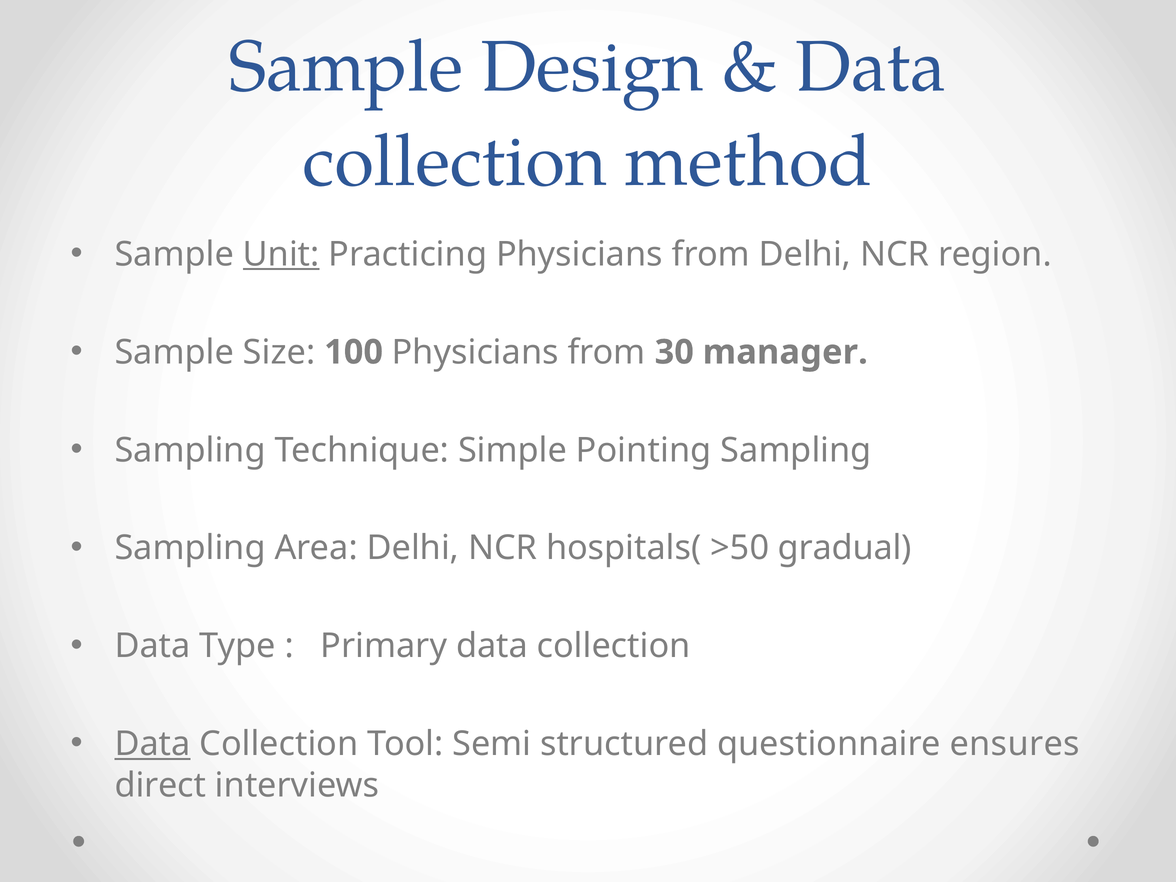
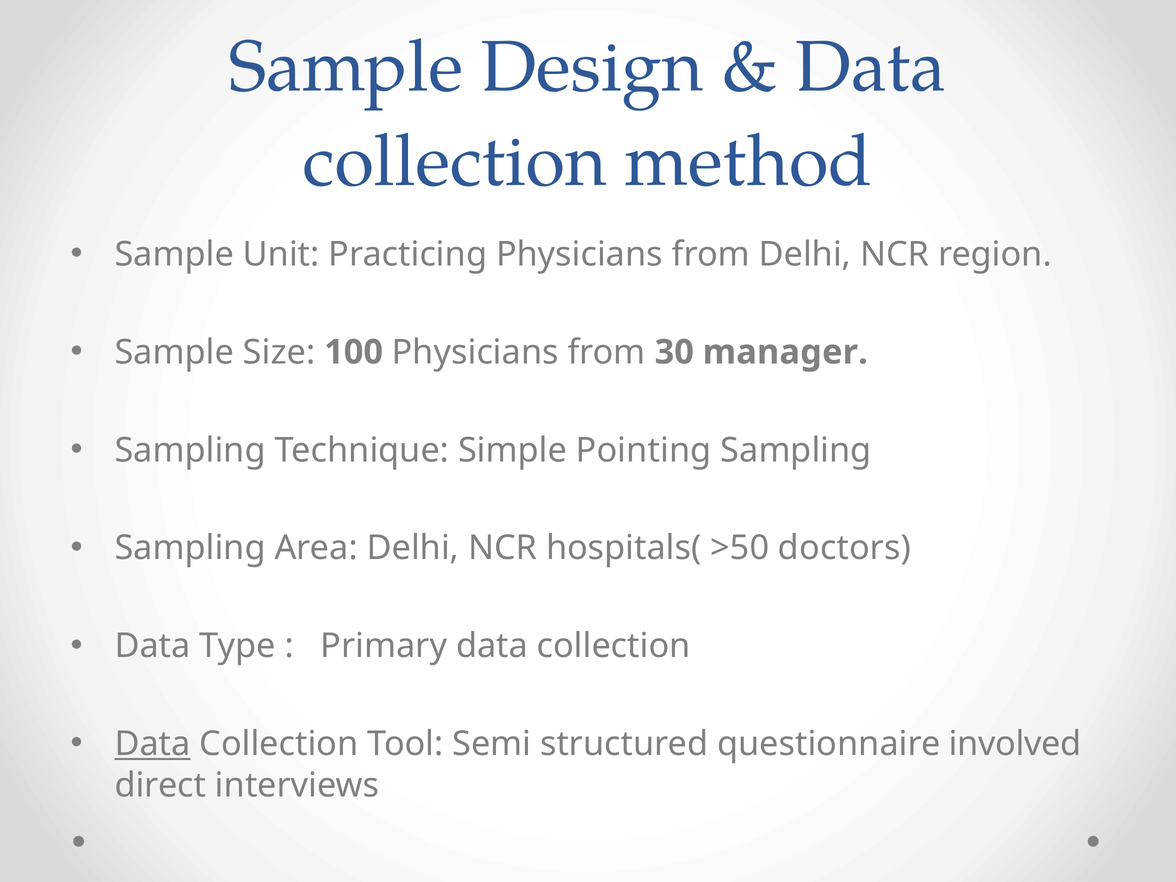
Unit underline: present -> none (281, 254)
gradual: gradual -> doctors (845, 548)
ensures: ensures -> involved (1015, 744)
